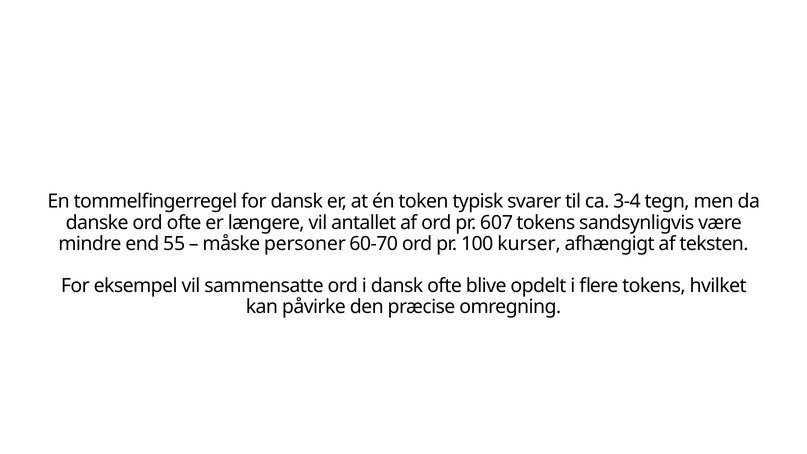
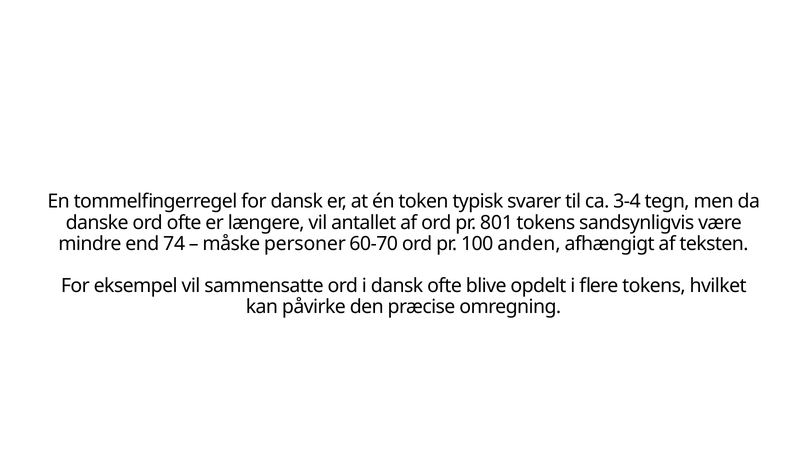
607: 607 -> 801 (497, 223)
55: 55 -> 74 (174, 244)
kurser: kurser -> anden (529, 244)
